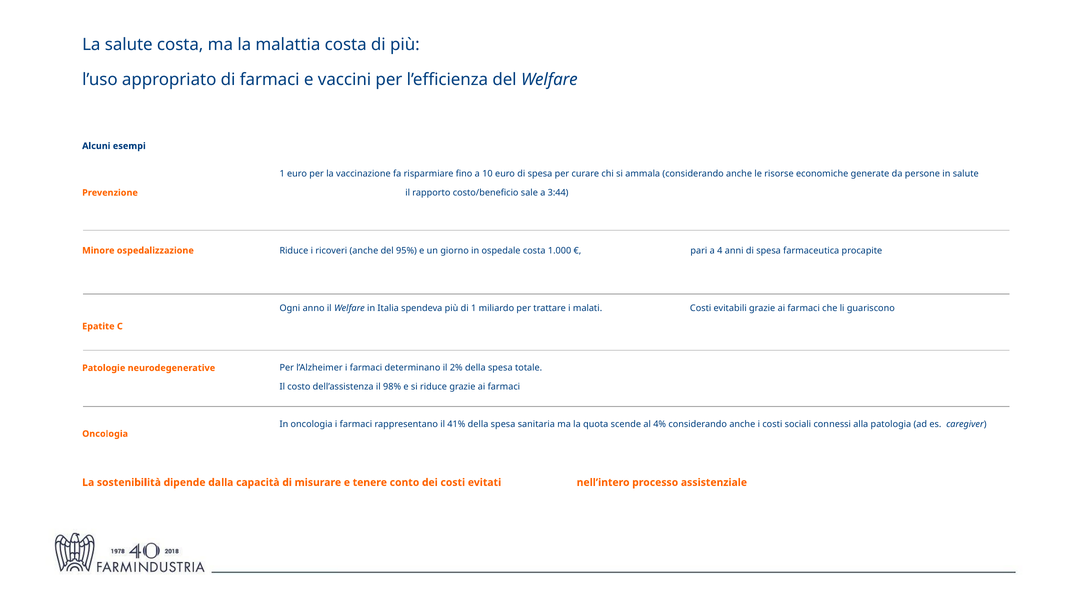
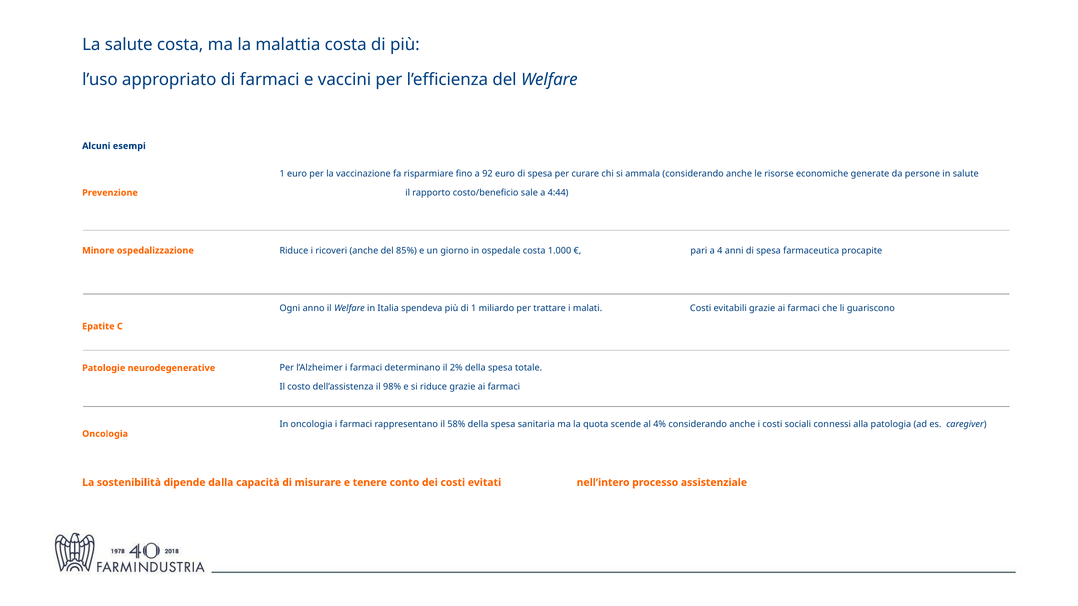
10: 10 -> 92 (487, 174)
3:44: 3:44 -> 4:44 (558, 193)
95%: 95% -> 85% (406, 251)
41%: 41% -> 58% (456, 424)
